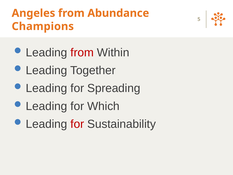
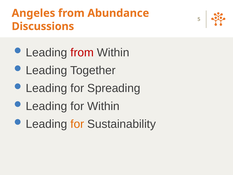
Champions: Champions -> Discussions (43, 26)
for Which: Which -> Within (103, 106)
for colour: red -> orange (77, 124)
